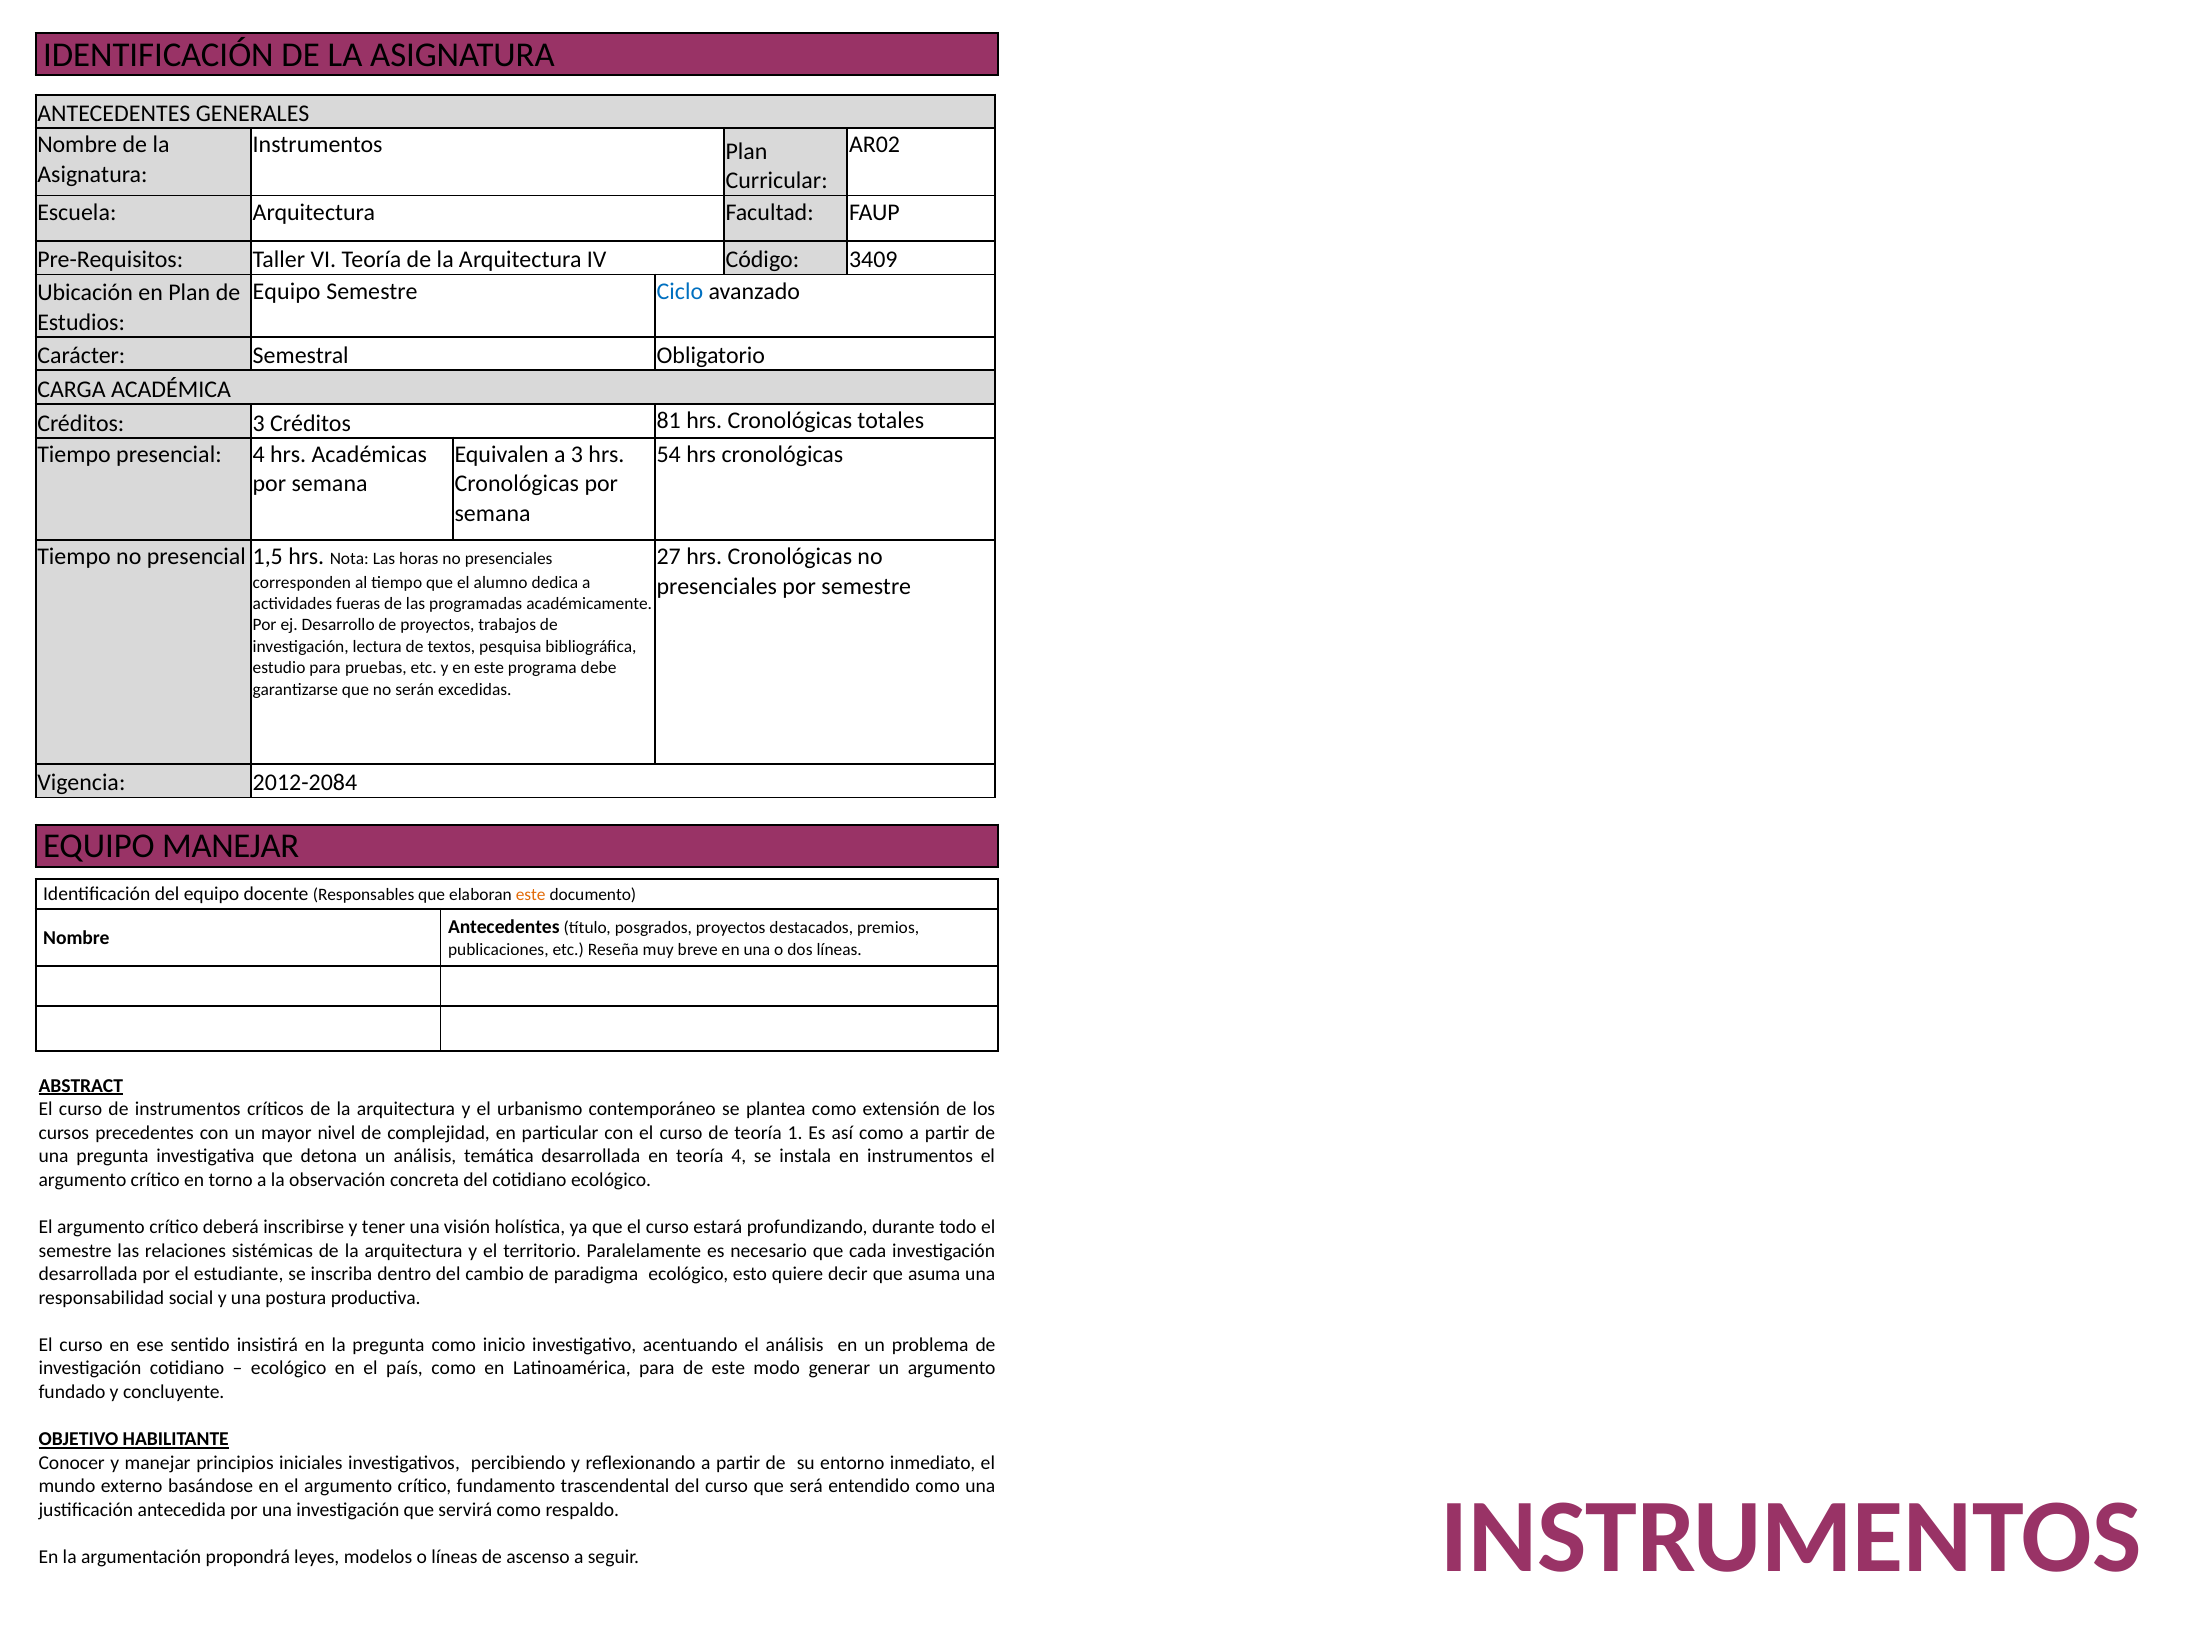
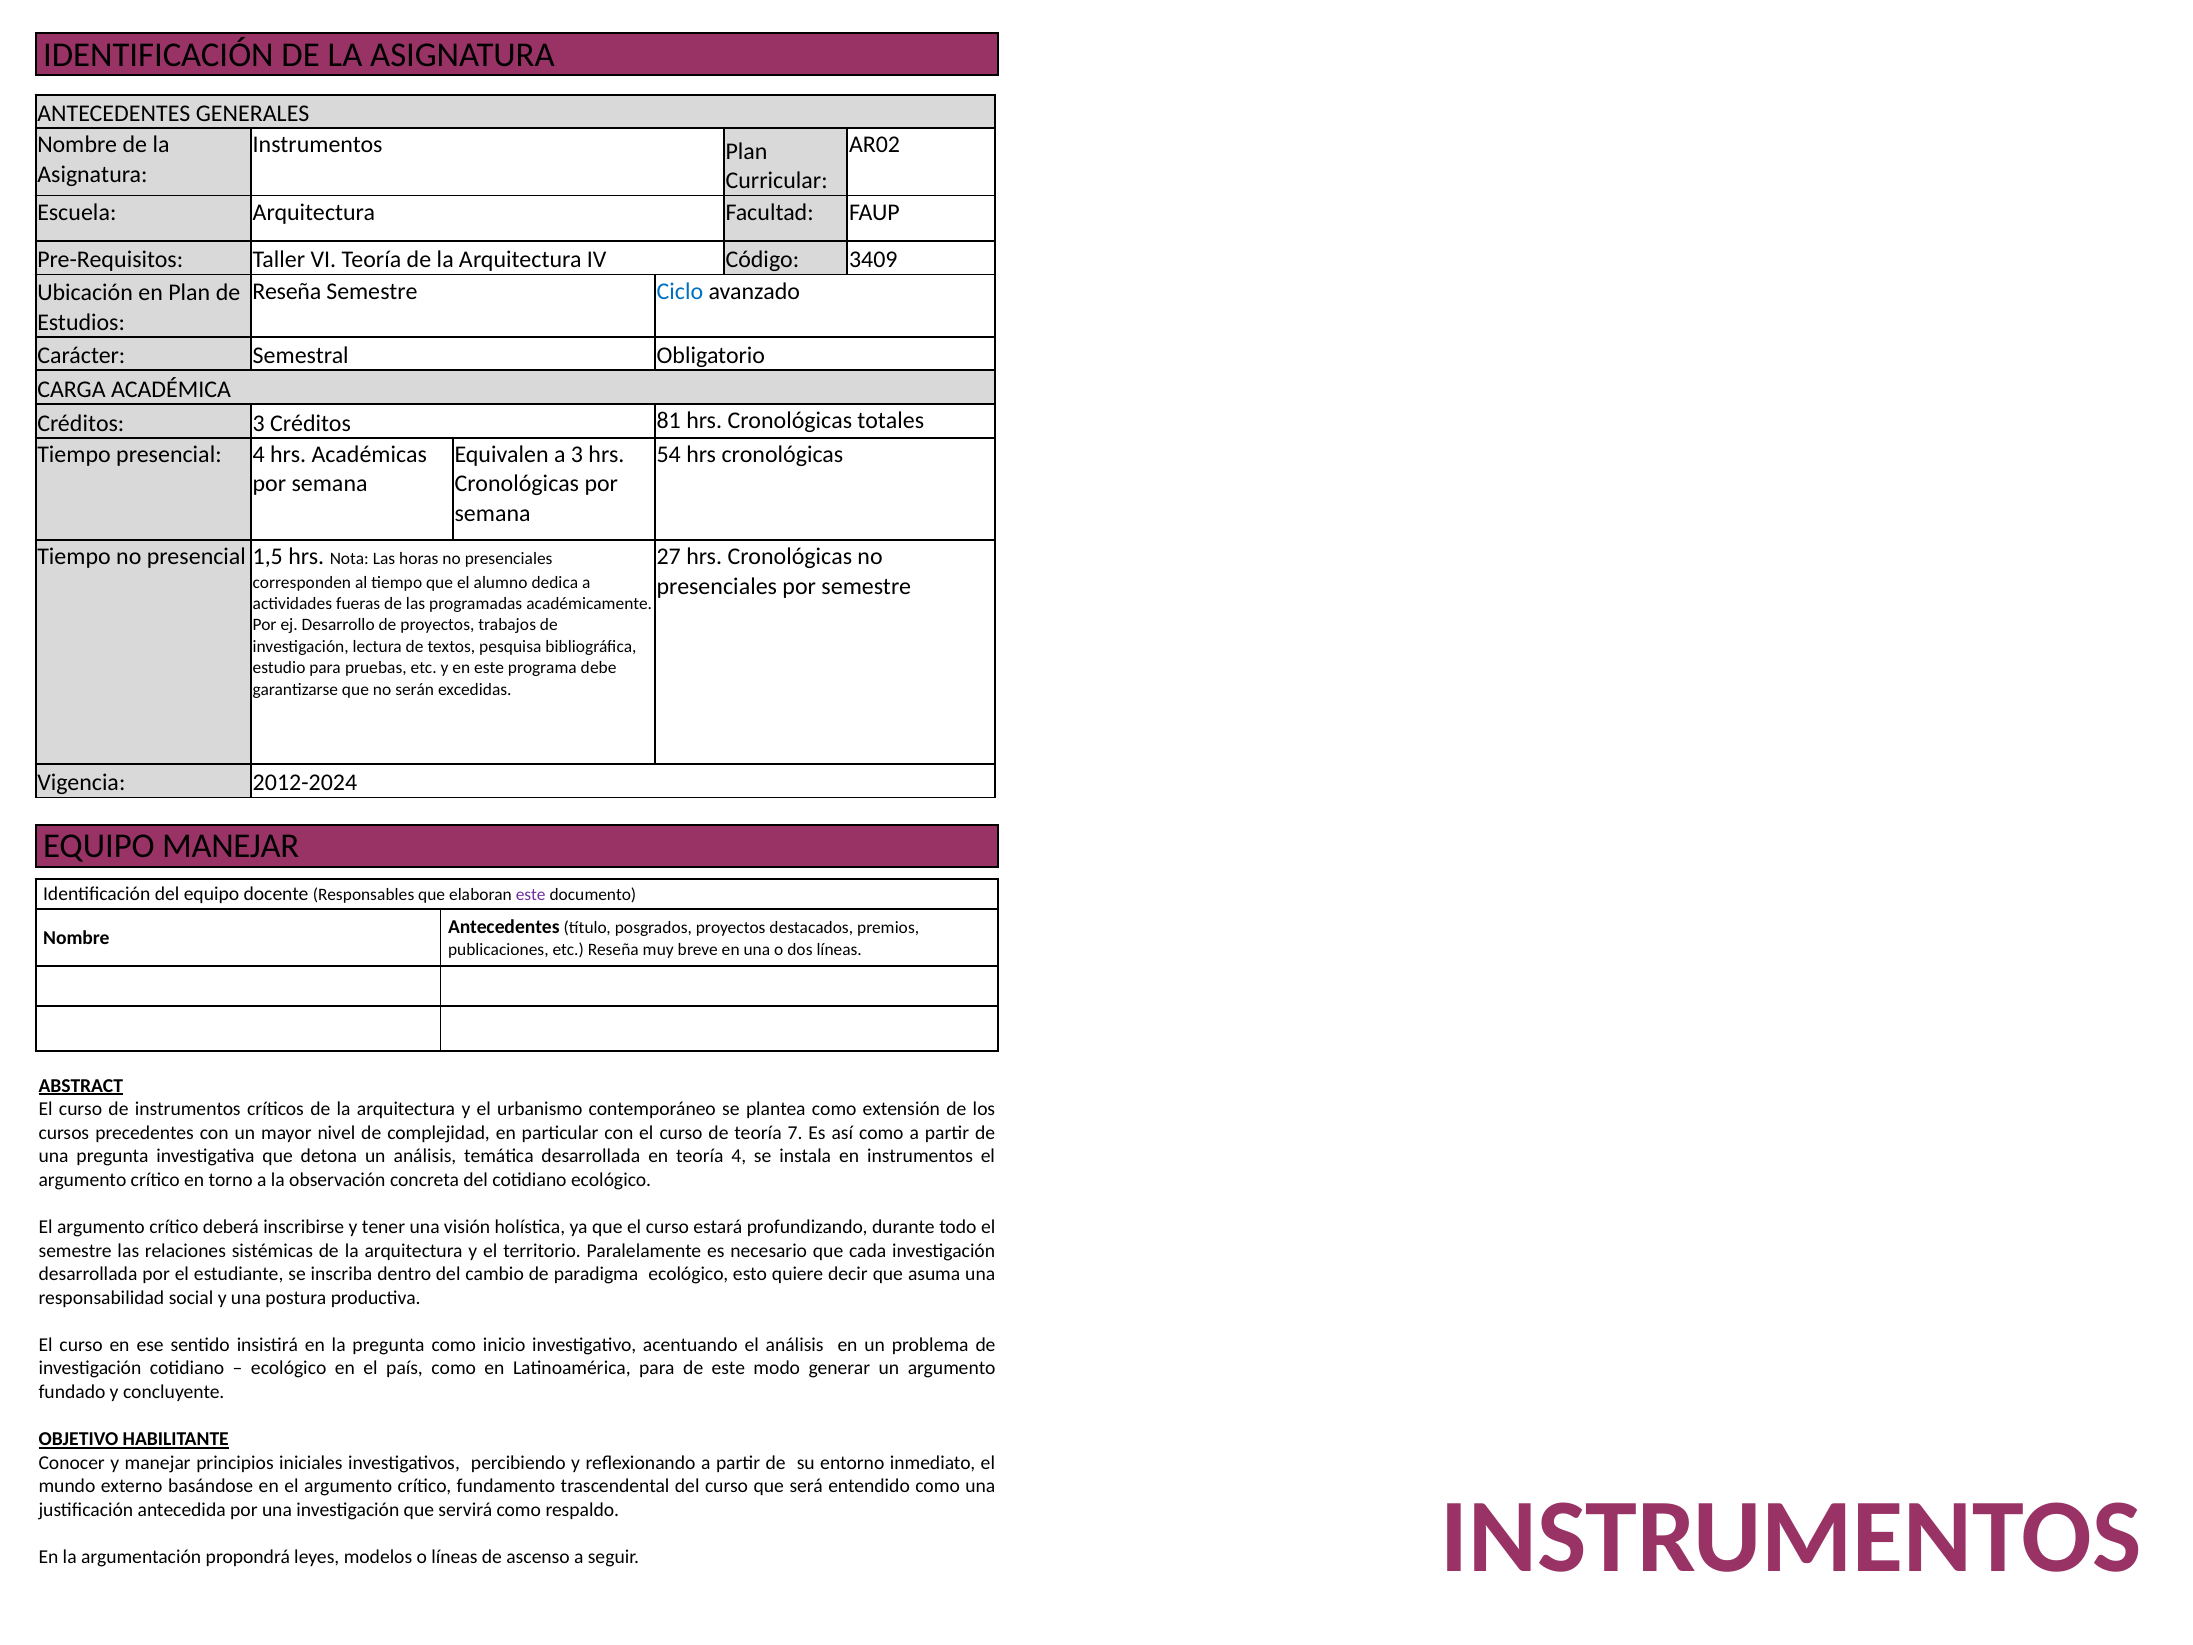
Equipo: Equipo -> Reseña (287, 291)
2012-2084: 2012-2084 -> 2012-2024 (305, 783)
este colour: orange -> purple (531, 895)
1: 1 -> 7 (795, 1133)
